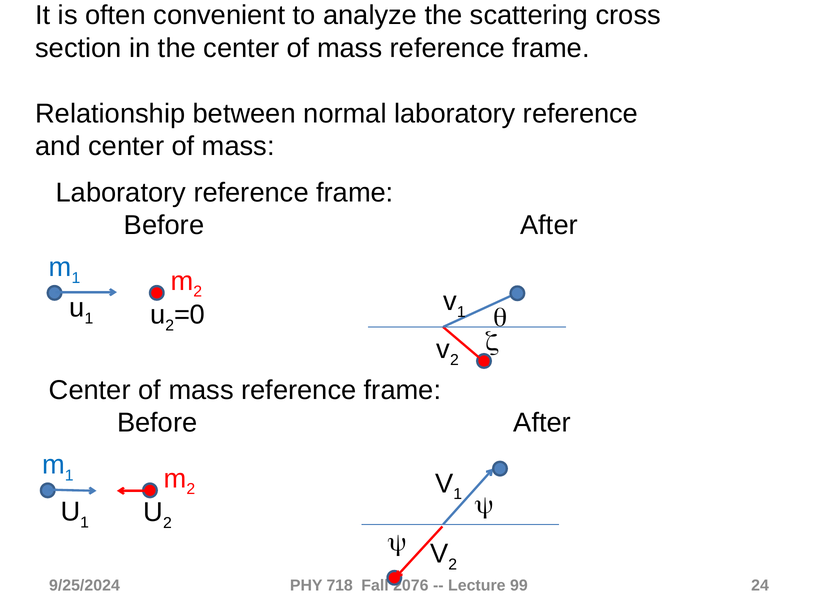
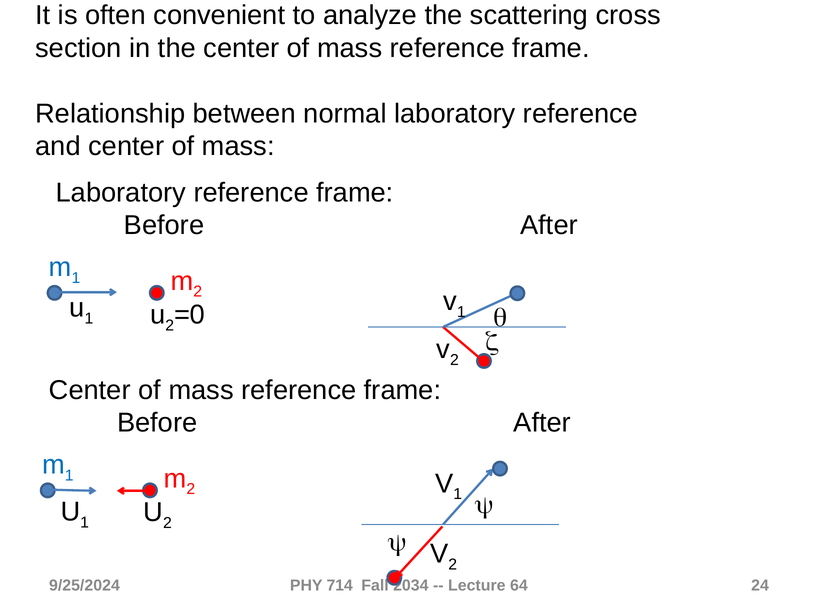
718: 718 -> 714 (340, 586)
2076: 2076 -> 2034 (411, 586)
99: 99 -> 64 (519, 586)
